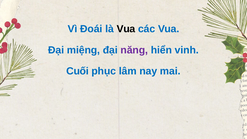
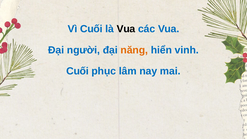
Vì Đoái: Đoái -> Cuối (91, 29)
miệng: miệng -> người (83, 50)
năng colour: purple -> orange (134, 50)
